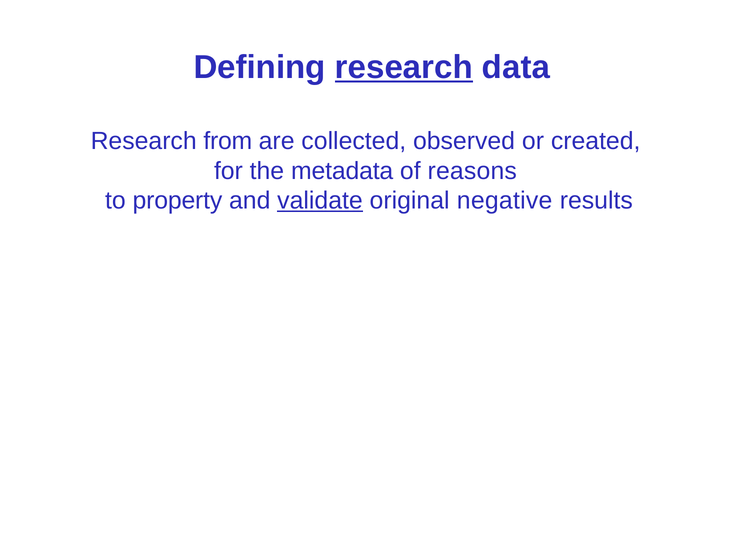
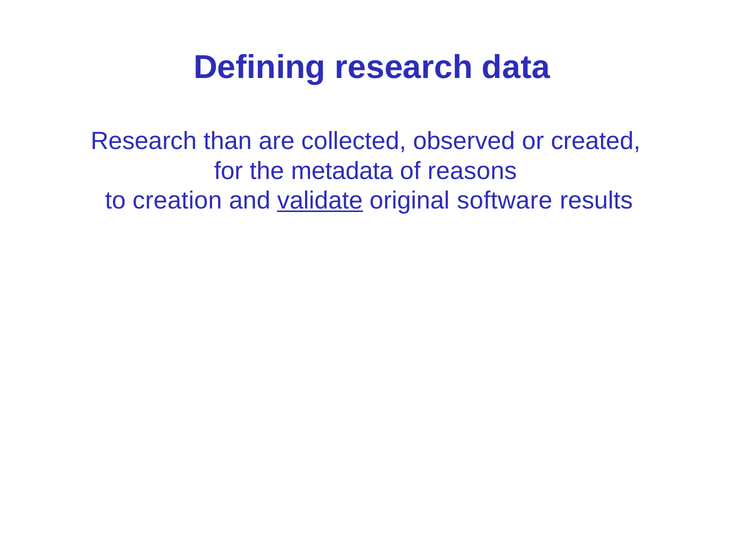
research underline: present -> none (404, 67)
from: from -> than (228, 141)
property: property -> creation (177, 201)
negative: negative -> software (505, 201)
